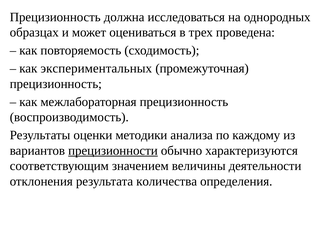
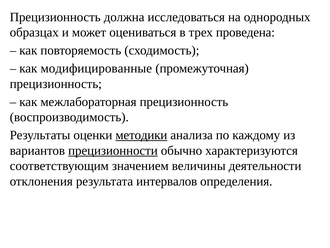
экспериментальных: экспериментальных -> модифицированные (96, 68)
методики underline: none -> present (141, 135)
количества: количества -> интервалов (167, 181)
